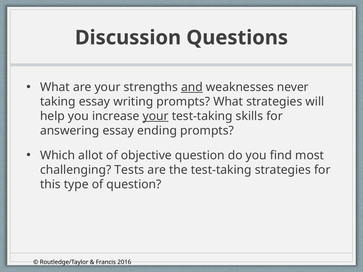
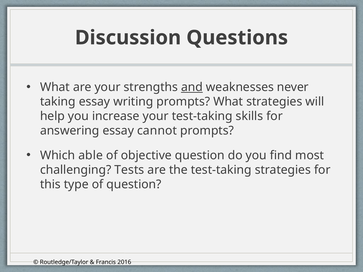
your underline: present -> none (156, 116)
ending: ending -> cannot (157, 131)
allot: allot -> able (91, 155)
